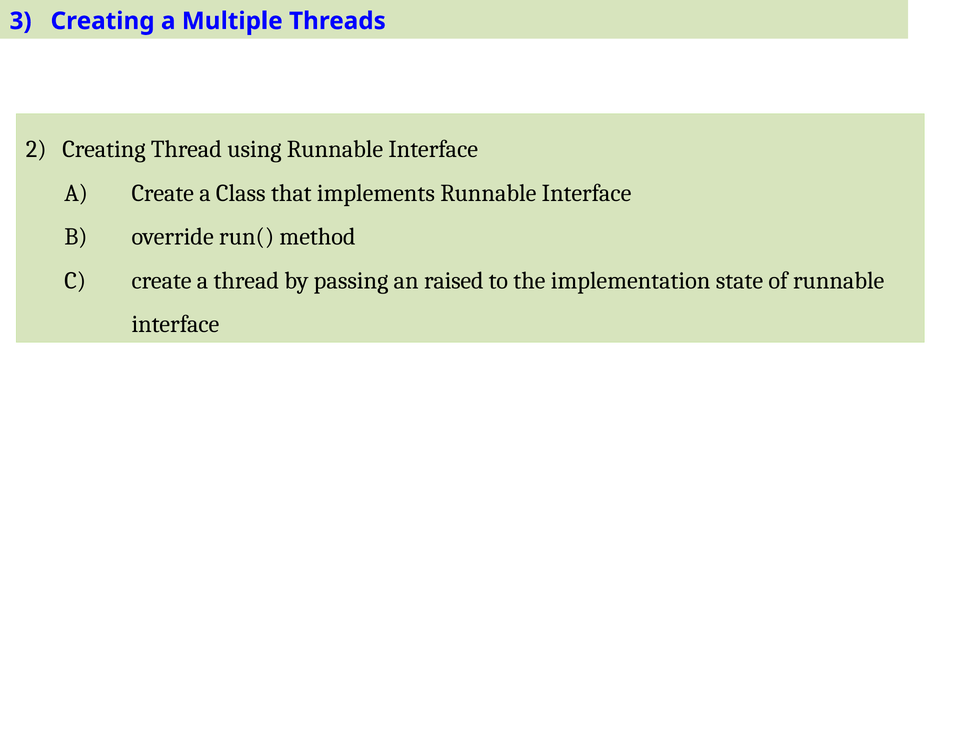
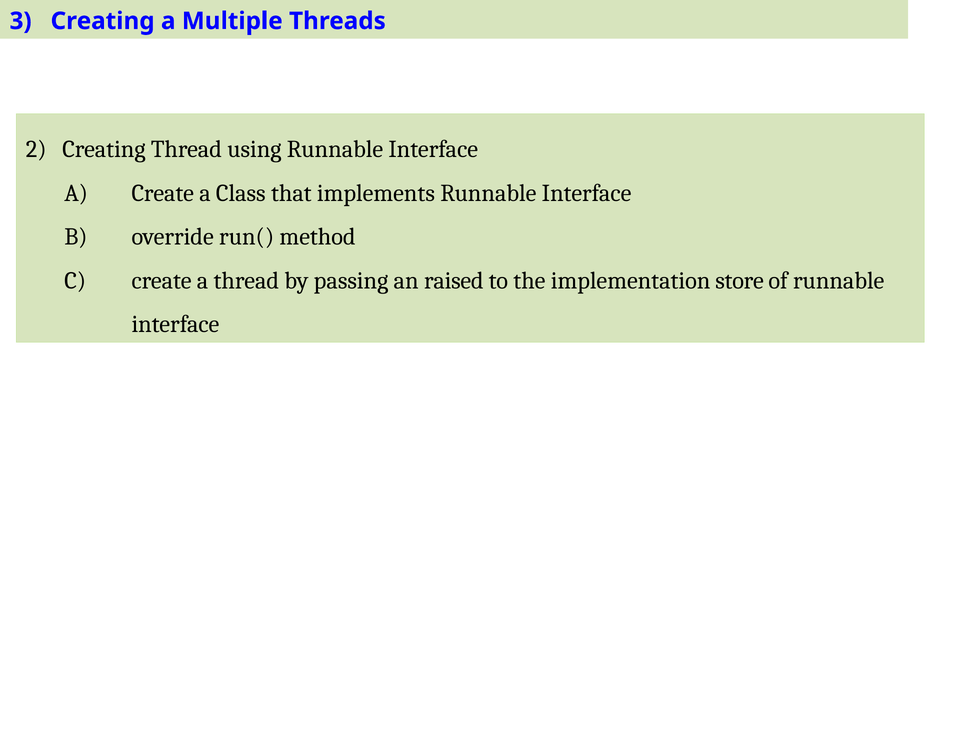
state: state -> store (740, 281)
